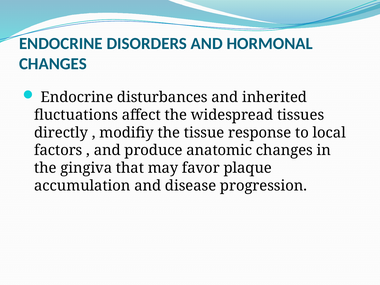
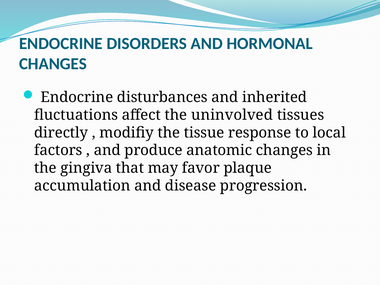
widespread: widespread -> uninvolved (232, 115)
